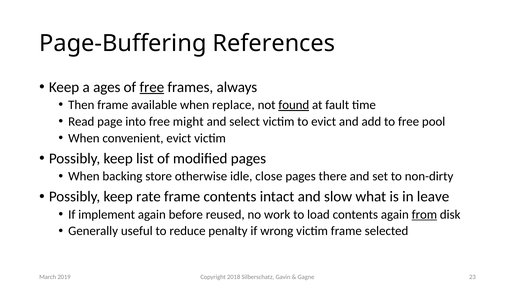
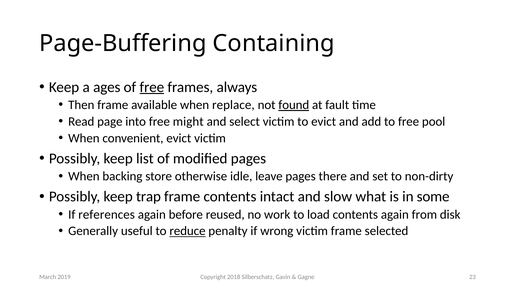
References: References -> Containing (274, 43)
close: close -> leave (269, 176)
rate: rate -> trap (148, 196)
leave: leave -> some (433, 196)
implement: implement -> references (107, 214)
from underline: present -> none (424, 214)
reduce underline: none -> present (187, 231)
